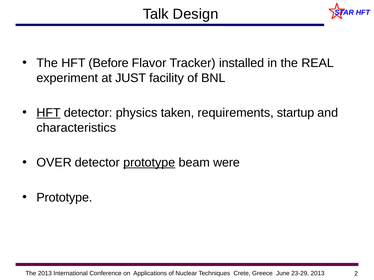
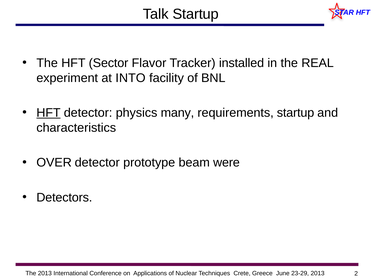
Talk Design: Design -> Startup (196, 14)
Before: Before -> Sector (109, 63)
JUST: JUST -> INTO (130, 78)
taken: taken -> many (177, 113)
prototype underline: present -> none (149, 163)
Prototype: Prototype -> Detectors (64, 198)
